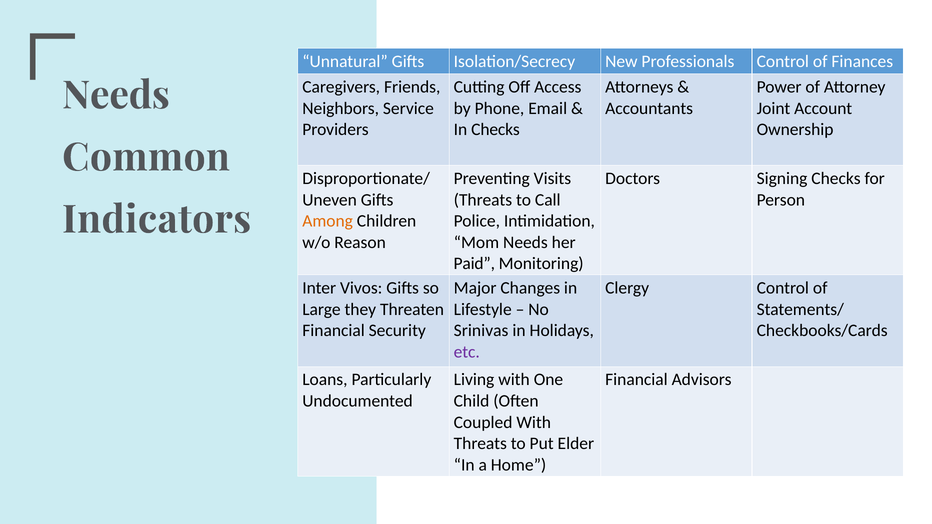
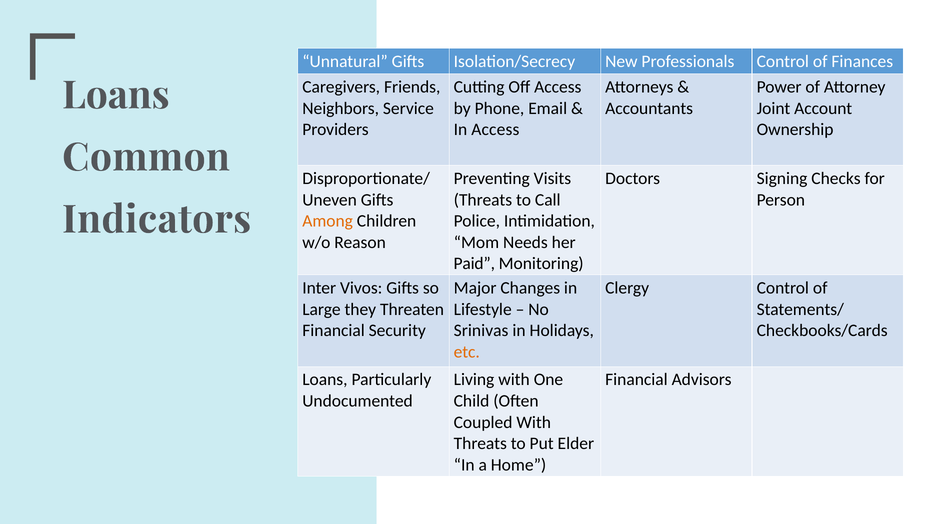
Needs: Needs -> Loans (116, 96)
In Checks: Checks -> Access (495, 130)
etc colour: purple -> orange (467, 352)
